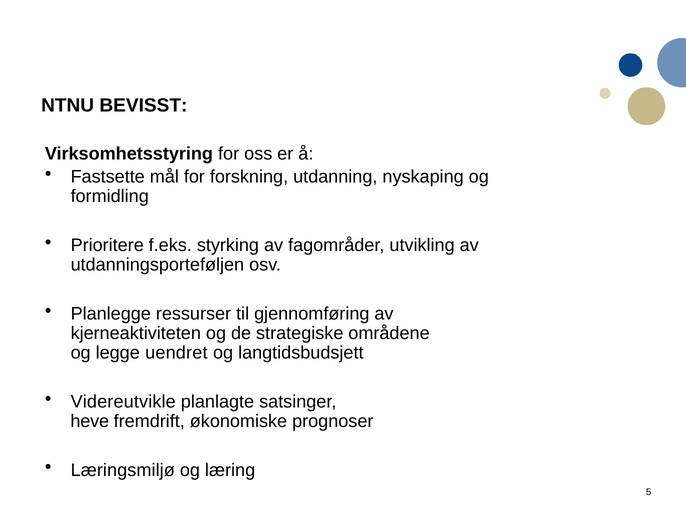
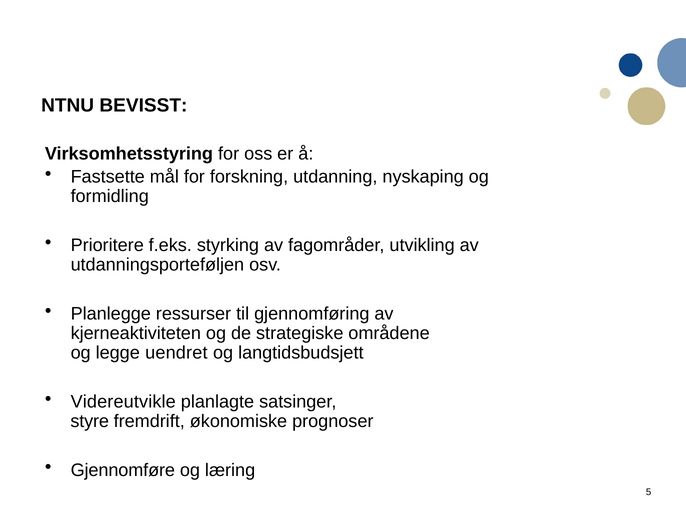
heve: heve -> styre (90, 421)
Læringsmiljø: Læringsmiljø -> Gjennomføre (123, 470)
